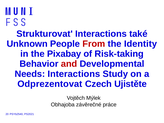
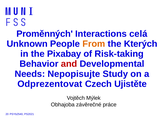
Strukturovat: Strukturovat -> Proměnných (45, 34)
také: také -> celá (138, 34)
From colour: red -> orange (94, 44)
Identity: Identity -> Kterých (141, 44)
Needs Interactions: Interactions -> Nepopisujte (74, 74)
